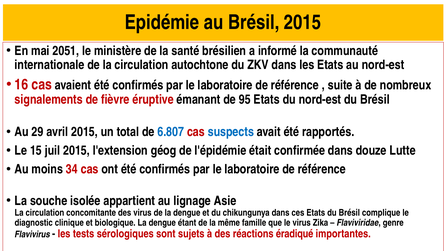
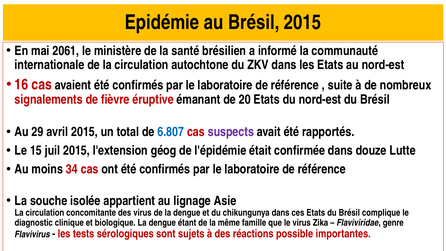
2051: 2051 -> 2061 (66, 51)
95: 95 -> 20 (245, 100)
suspects colour: blue -> purple (231, 132)
éradiqué: éradiqué -> possible (295, 234)
